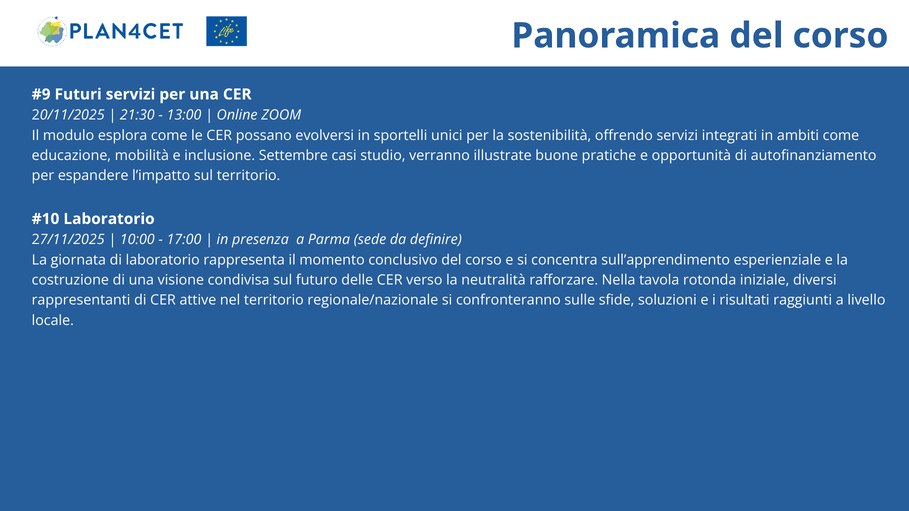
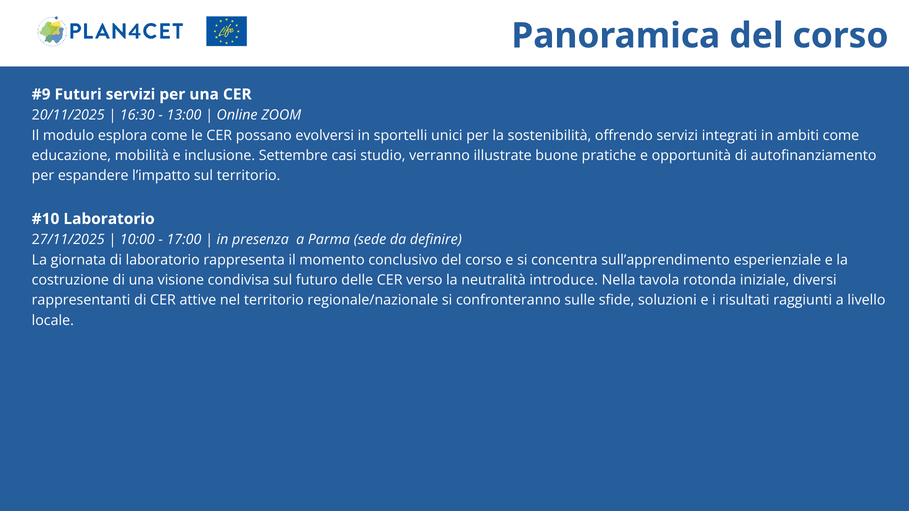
21:30: 21:30 -> 16:30 (137, 115)
rafforzare: rafforzare -> introduce (564, 280)
